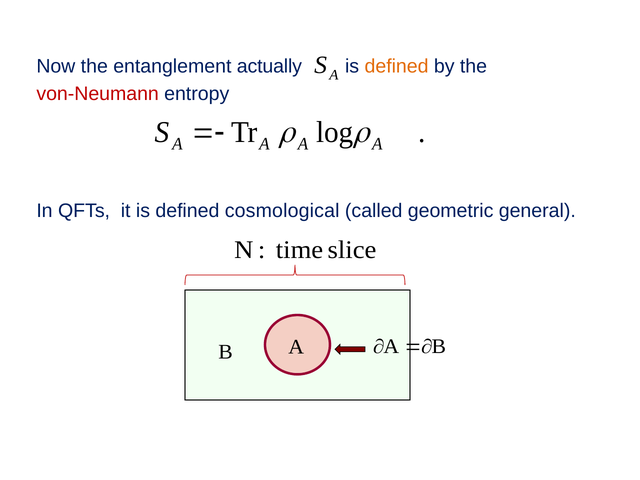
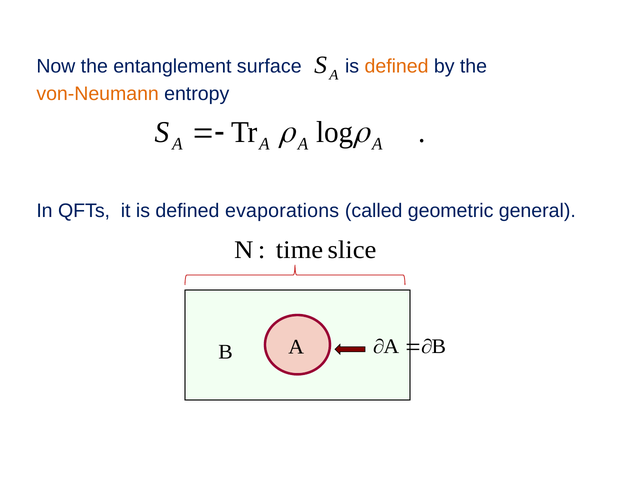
actually: actually -> surface (269, 66)
von-Neumann colour: red -> orange (98, 94)
cosmological: cosmological -> evaporations (282, 211)
